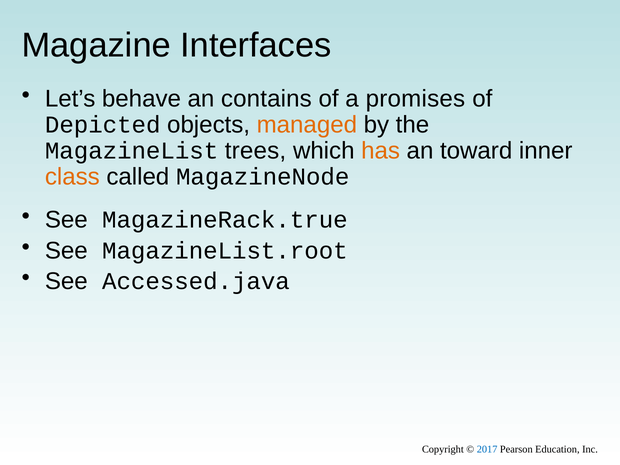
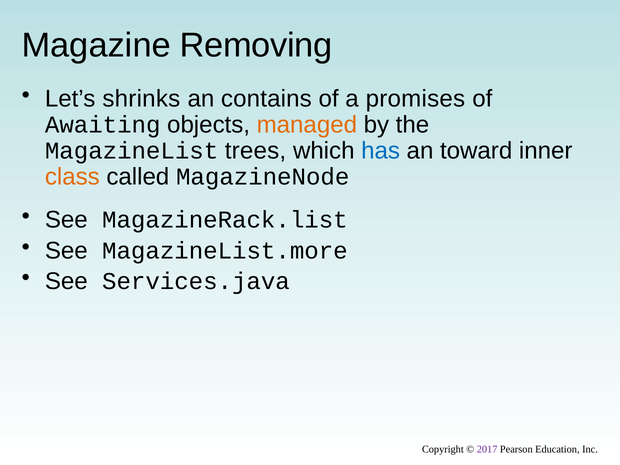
Interfaces: Interfaces -> Removing (256, 45)
behave: behave -> shrinks (141, 99)
Depicted: Depicted -> Awaiting (103, 125)
has colour: orange -> blue (381, 151)
MagazineRack.true: MagazineRack.true -> MagazineRack.list (225, 220)
MagazineList.root: MagazineList.root -> MagazineList.more (225, 251)
Accessed.java: Accessed.java -> Services.java (196, 281)
2017 colour: blue -> purple (487, 449)
